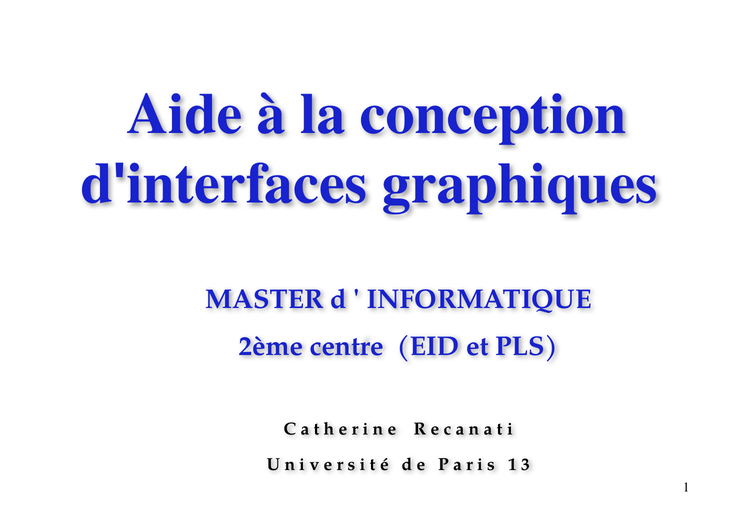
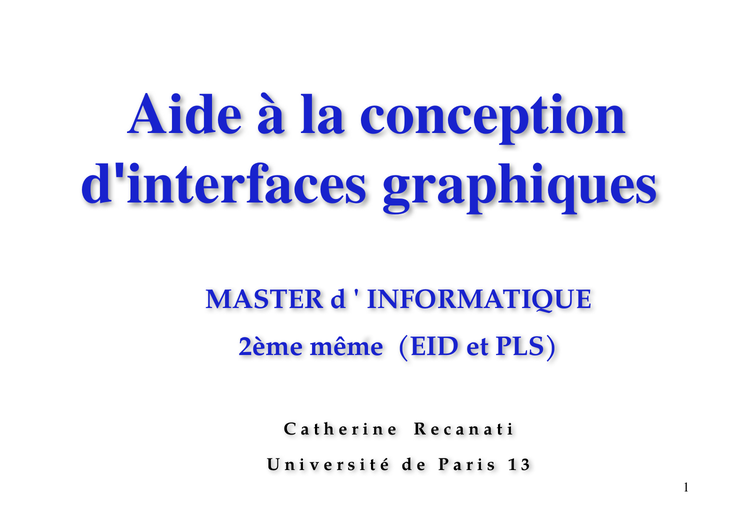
centre: centre -> même (347, 347)
